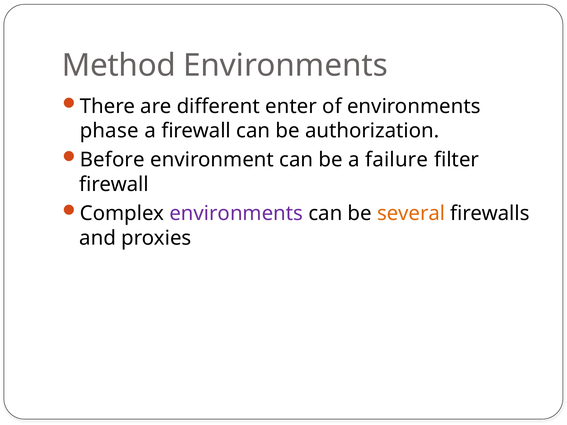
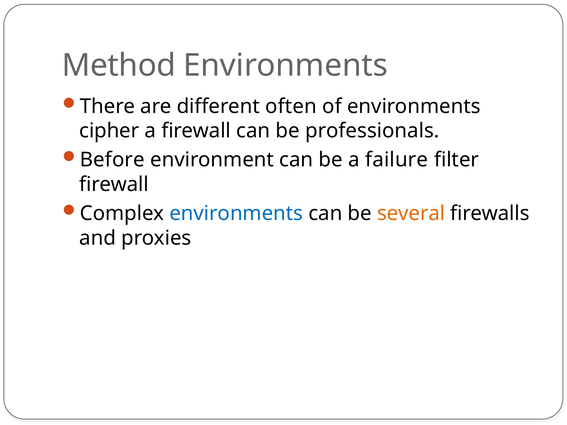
enter: enter -> often (291, 106)
phase: phase -> cipher (109, 131)
authorization: authorization -> professionals (372, 131)
environments colour: purple -> blue (236, 214)
